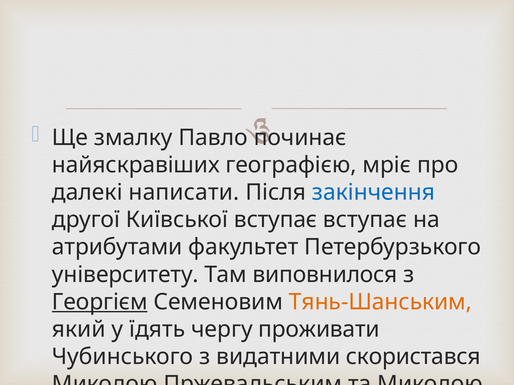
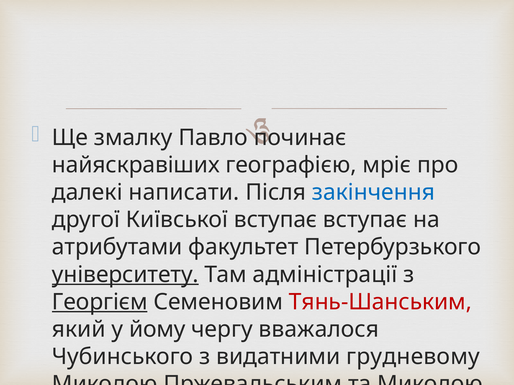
університету underline: none -> present (125, 275)
виповнилося: виповнилося -> адміністрації (325, 275)
Тянь-Шанським colour: orange -> red (380, 302)
їдять: їдять -> йому (157, 330)
проживати: проживати -> вважалося (319, 330)
скористався: скористався -> грудневому (413, 357)
